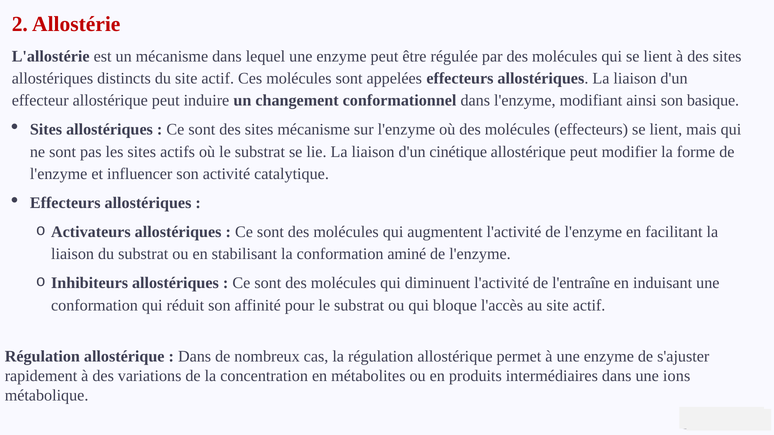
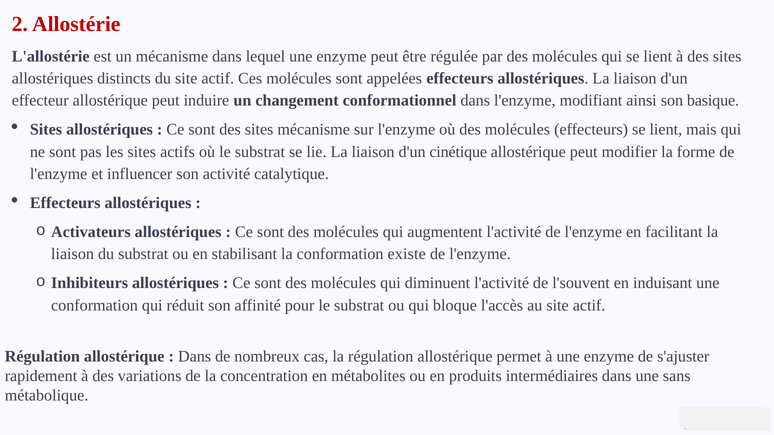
aminé: aminé -> existe (407, 254)
l'entraîne: l'entraîne -> l'souvent (581, 283)
ions: ions -> sans (677, 376)
